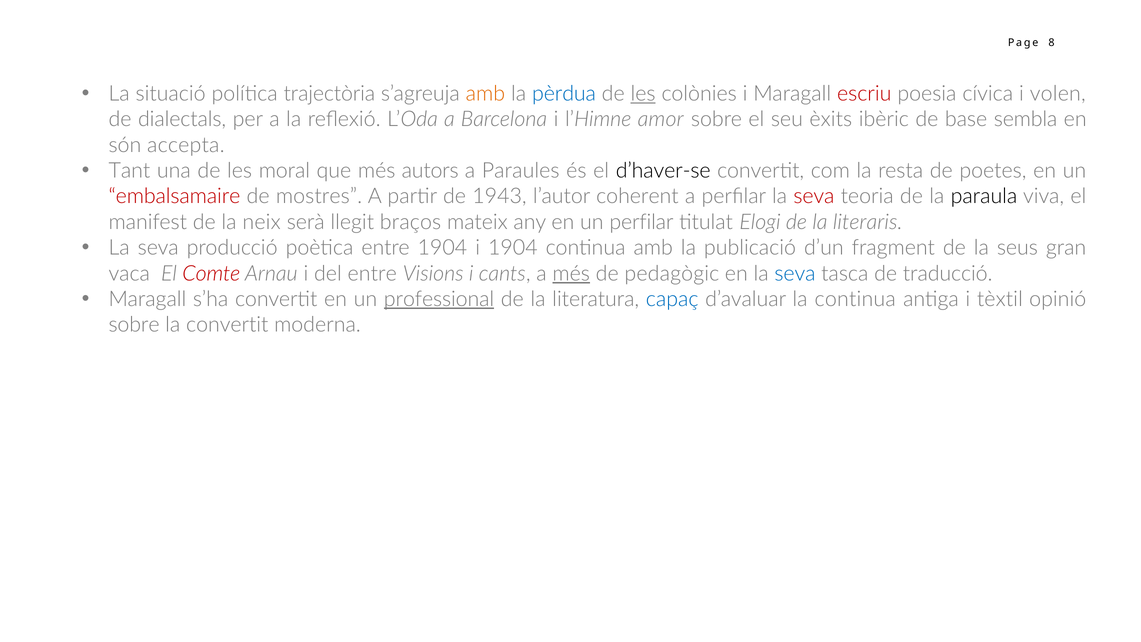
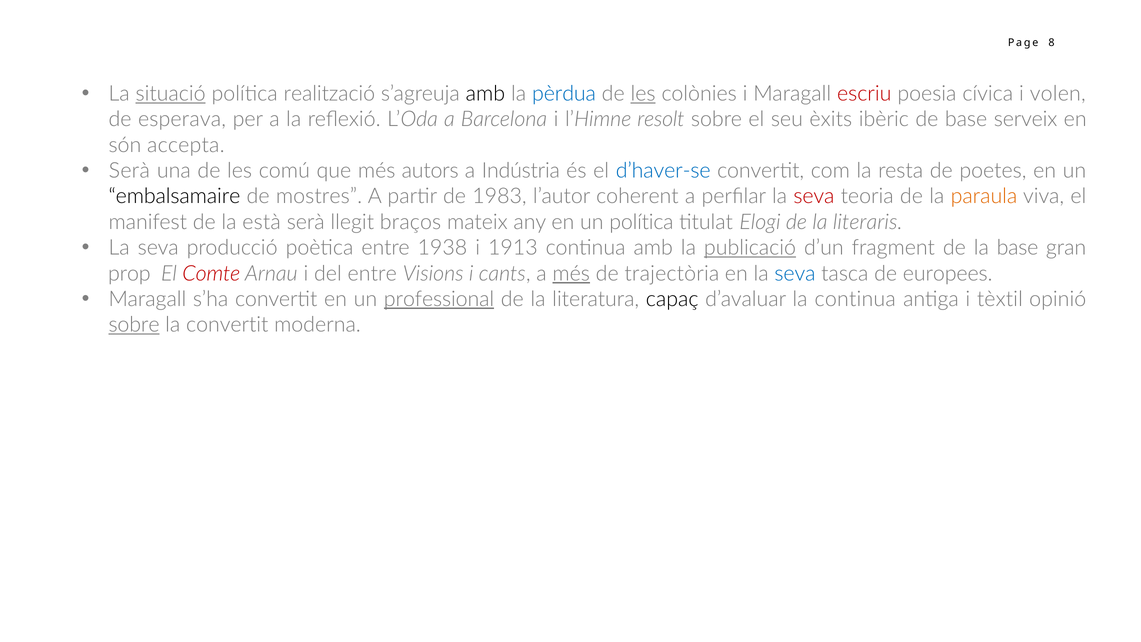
situació underline: none -> present (171, 94)
trajectòria: trajectòria -> realització (329, 94)
amb colour: orange -> black (485, 94)
dialectals: dialectals -> esperava (182, 119)
amor: amor -> resolt (661, 119)
sembla: sembla -> serveix (1026, 119)
Tant: Tant -> Serà (129, 171)
moral: moral -> comú (284, 171)
Paraules: Paraules -> Indústria (521, 171)
d’haver-se colour: black -> blue (663, 171)
embalsamaire colour: red -> black (174, 196)
1943: 1943 -> 1983 (499, 196)
paraula colour: black -> orange (984, 196)
neix: neix -> està (262, 222)
un perfilar: perfilar -> política (641, 222)
entre 1904: 1904 -> 1938 (442, 248)
i 1904: 1904 -> 1913 (513, 248)
publicació underline: none -> present (750, 248)
la seus: seus -> base (1018, 248)
vaca: vaca -> prop (129, 273)
pedagògic: pedagògic -> trajectòria (672, 273)
traducció: traducció -> europees (948, 273)
capaç colour: blue -> black (672, 299)
sobre underline: none -> present (134, 325)
